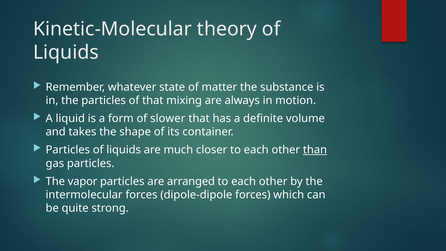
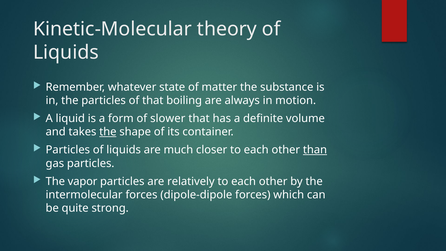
mixing: mixing -> boiling (184, 100)
the underline: none -> present (108, 132)
arranged: arranged -> relatively (191, 181)
